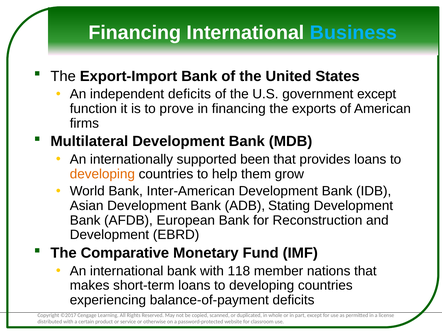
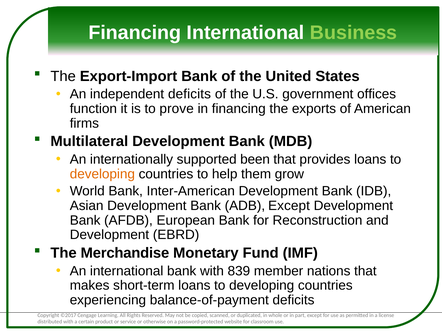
Business colour: light blue -> light green (354, 33)
government except: except -> offices (377, 94)
ADB Stating: Stating -> Except (289, 206)
Comparative: Comparative -> Merchandise (125, 253)
118: 118 -> 839 (239, 271)
